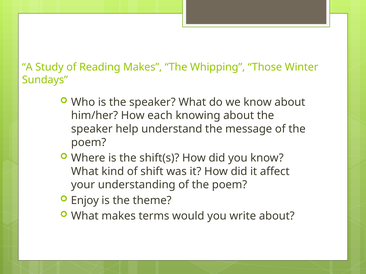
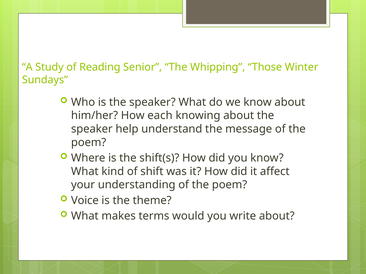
Reading Makes: Makes -> Senior (143, 67)
Enjoy: Enjoy -> Voice (85, 201)
